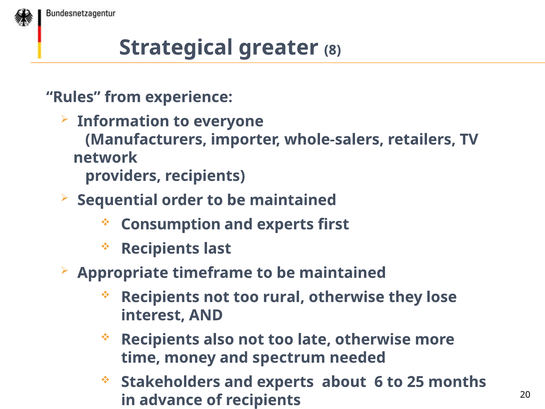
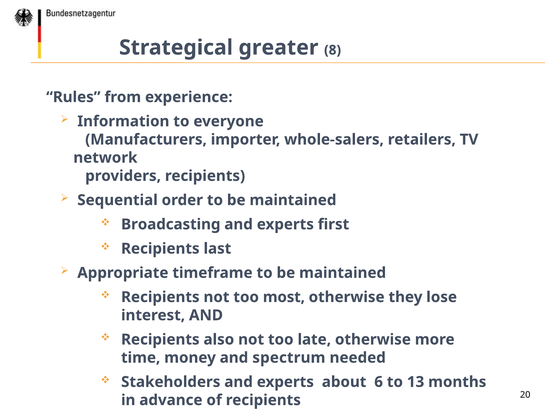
Consumption: Consumption -> Broadcasting (171, 224)
rural: rural -> most (284, 297)
25: 25 -> 13 (416, 382)
